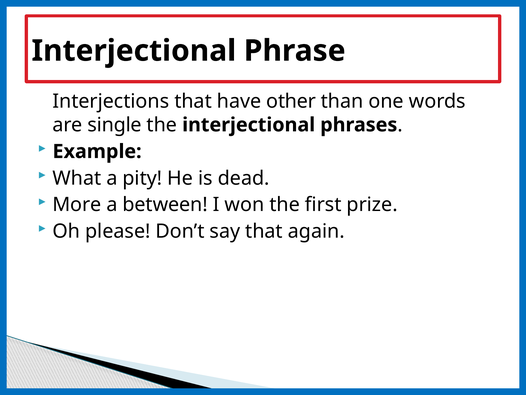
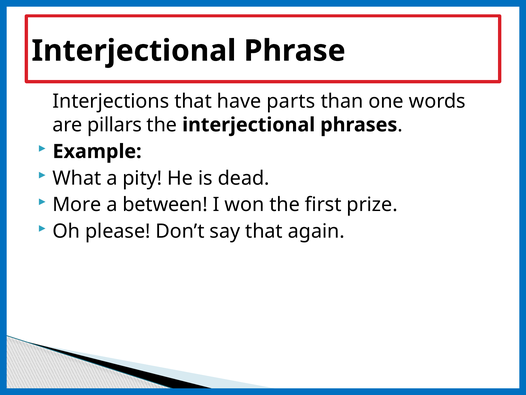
other: other -> parts (291, 101)
single: single -> pillars (115, 125)
